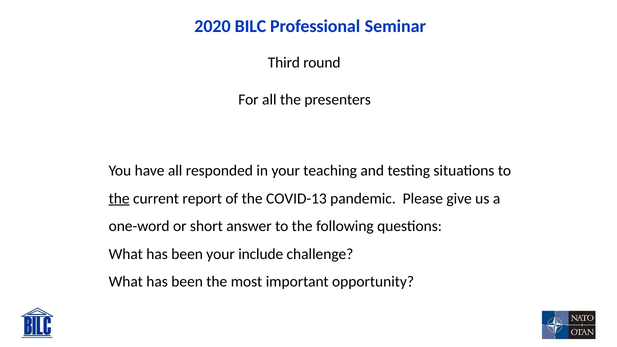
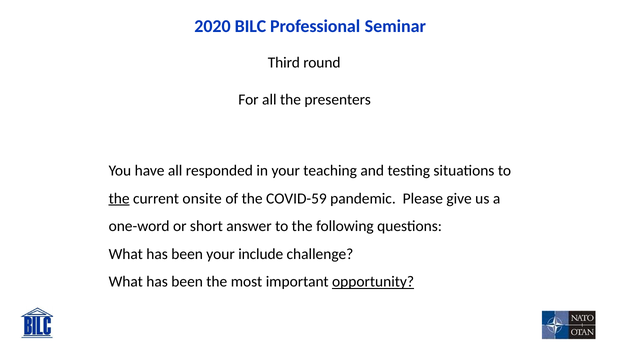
report: report -> onsite (202, 198)
COVID-13: COVID-13 -> COVID-59 (296, 198)
opportunity underline: none -> present (373, 282)
